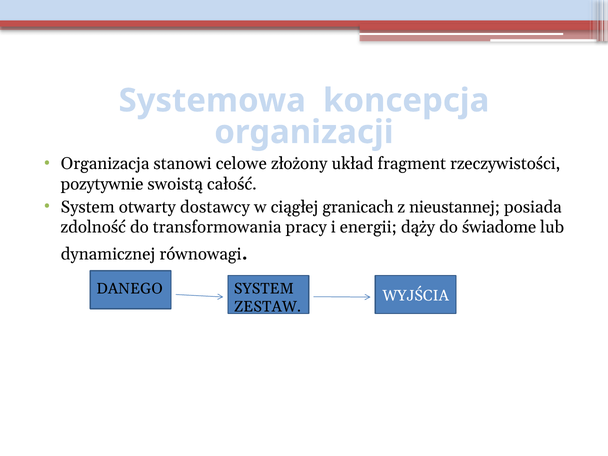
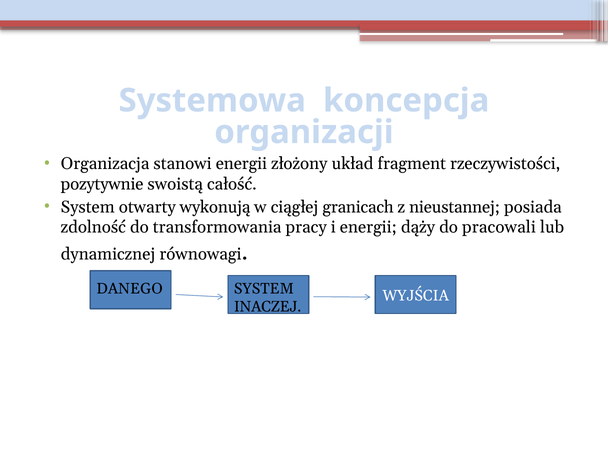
stanowi celowe: celowe -> energii (241, 164)
dostawcy: dostawcy -> wykonują (215, 207)
świadome: świadome -> pracowali (499, 227)
ZESTAW: ZESTAW -> INACZEJ (268, 307)
